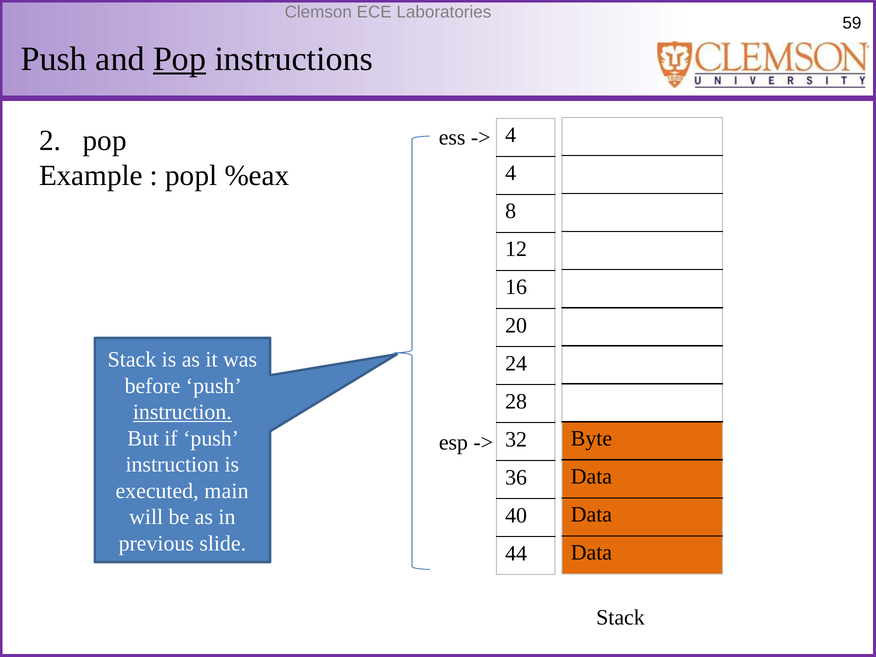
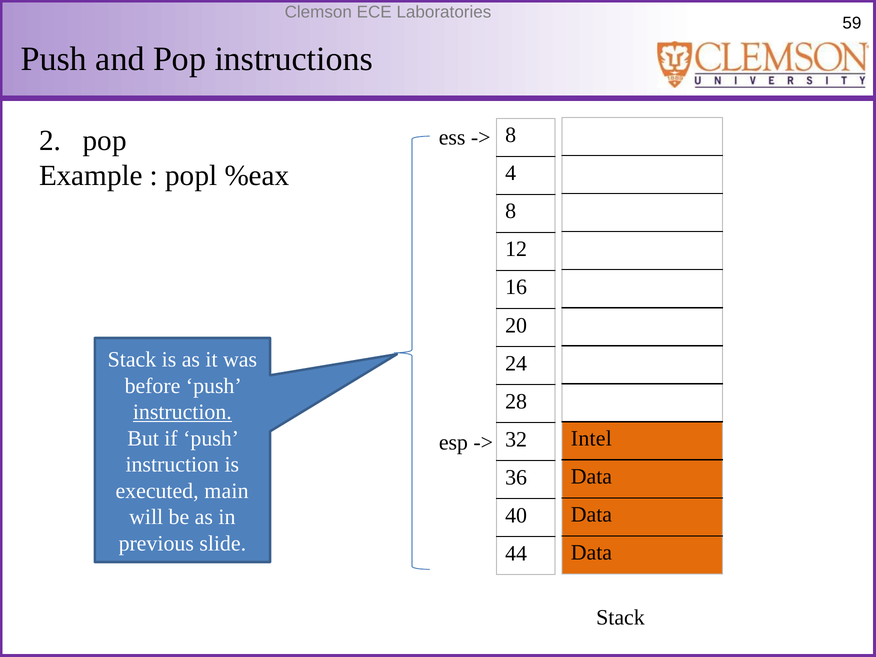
Pop underline: present -> none (180, 59)
4: 4 -> 8 (511, 135)
Byte: Byte -> Intel (591, 438)
